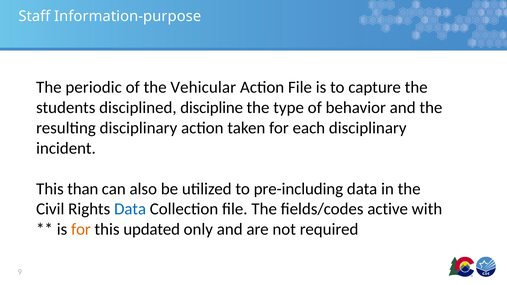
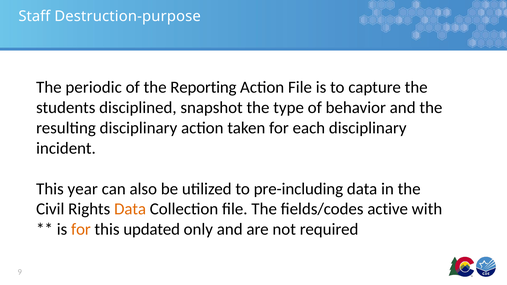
Information-purpose: Information-purpose -> Destruction-purpose (128, 16)
Vehicular: Vehicular -> Reporting (203, 87)
discipline: discipline -> snapshot (212, 108)
than: than -> year (83, 189)
Data colour: blue -> orange (130, 209)
